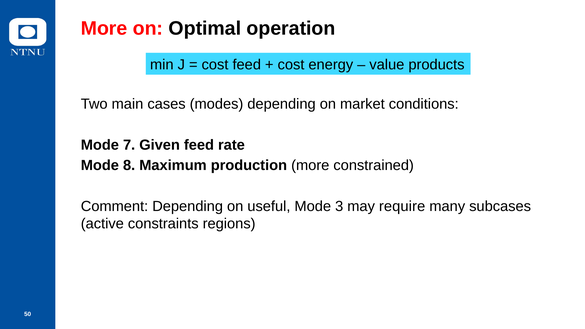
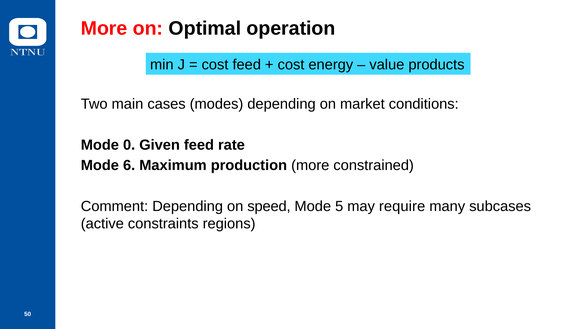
7: 7 -> 0 (129, 145)
8: 8 -> 6 (129, 165)
useful: useful -> speed (269, 206)
3: 3 -> 5 (339, 206)
